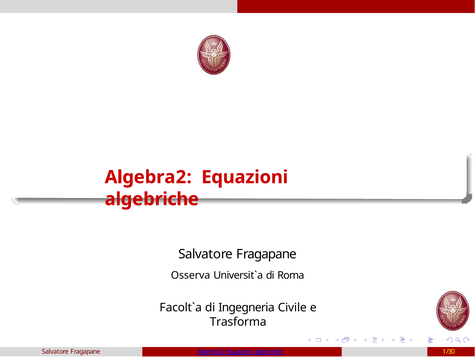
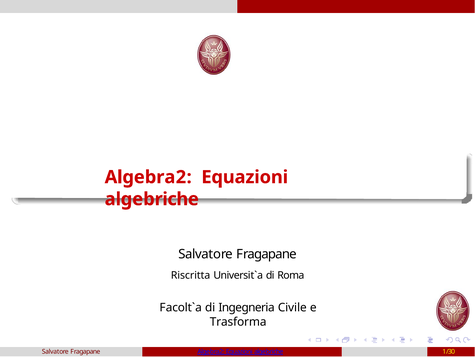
Osserva: Osserva -> Riscritta (191, 275)
